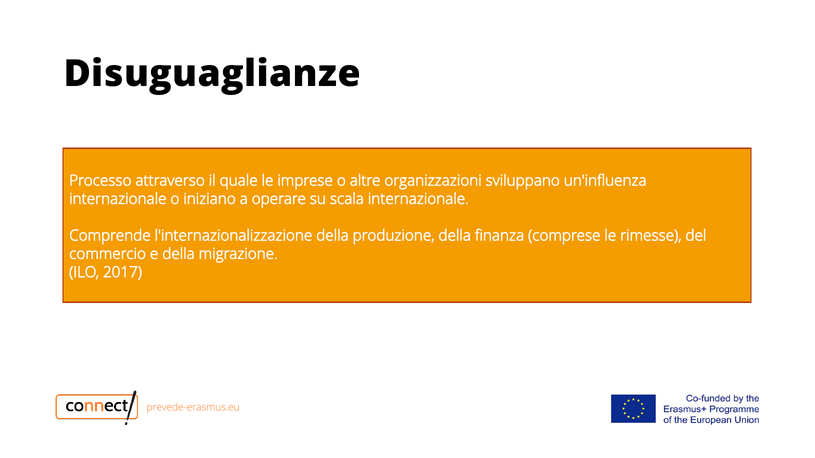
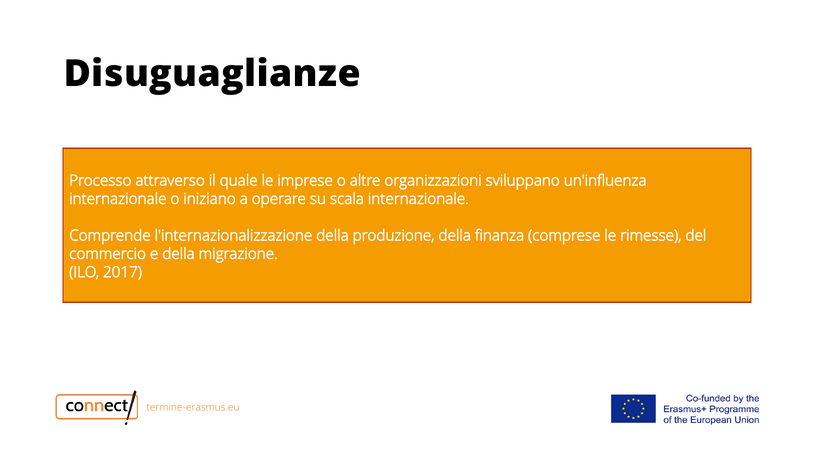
prevede-erasmus.eu: prevede-erasmus.eu -> termine-erasmus.eu (193, 408)
